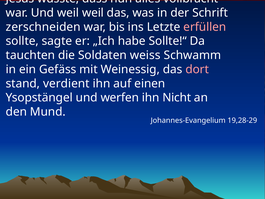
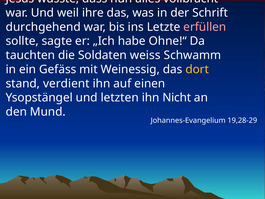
weil weil: weil -> ihre (93, 13)
zerschneiden: zerschneiden -> durchgehend (43, 27)
Sollte!“: Sollte!“ -> Ohne!“ (168, 41)
dort colour: pink -> yellow (197, 69)
werfen: werfen -> letzten (120, 98)
